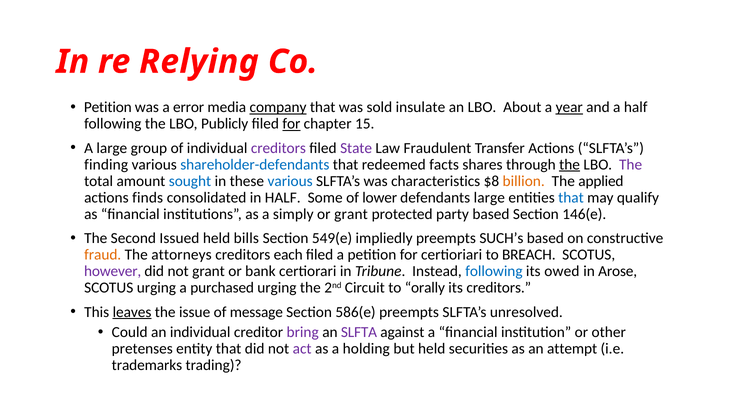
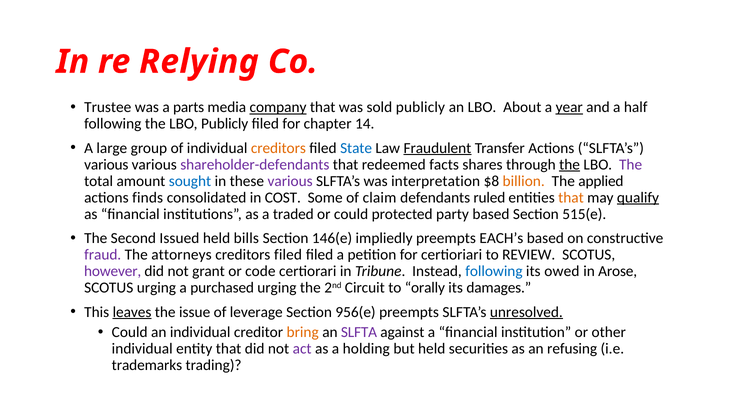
Petition: Petition -> Trustee (108, 107)
error: error -> parts (189, 107)
sold insulate: insulate -> publicly (420, 107)
for underline: present -> none (291, 124)
15: 15 -> 14 (365, 124)
creditors colour: purple -> orange (278, 148)
State colour: purple -> blue (356, 148)
Fraudulent underline: none -> present (437, 148)
finding: finding -> various (106, 165)
shareholder-defendants colour: blue -> purple (255, 165)
various colour: blue -> purple (290, 181)
characteristics: characteristics -> interpretation (436, 181)
in HALF: HALF -> COST (283, 198)
lower: lower -> claim (380, 198)
defendants large: large -> ruled (489, 198)
that colour: blue -> orange (571, 198)
qualify underline: none -> present (638, 198)
simply: simply -> traded (293, 214)
or grant: grant -> could (351, 214)
146(e: 146(e -> 515(e (584, 214)
549(e: 549(e -> 146(e (332, 238)
SUCH’s: SUCH’s -> EACH’s (501, 238)
fraud colour: orange -> purple (103, 255)
each: each -> filed (288, 255)
BREACH: BREACH -> REVIEW (529, 255)
bank: bank -> code (260, 272)
its creditors: creditors -> damages (499, 288)
message: message -> leverage (256, 312)
586(e: 586(e -> 956(e (356, 312)
unresolved underline: none -> present (526, 312)
bring colour: purple -> orange (303, 333)
pretenses: pretenses -> individual (142, 349)
attempt: attempt -> refusing (572, 349)
